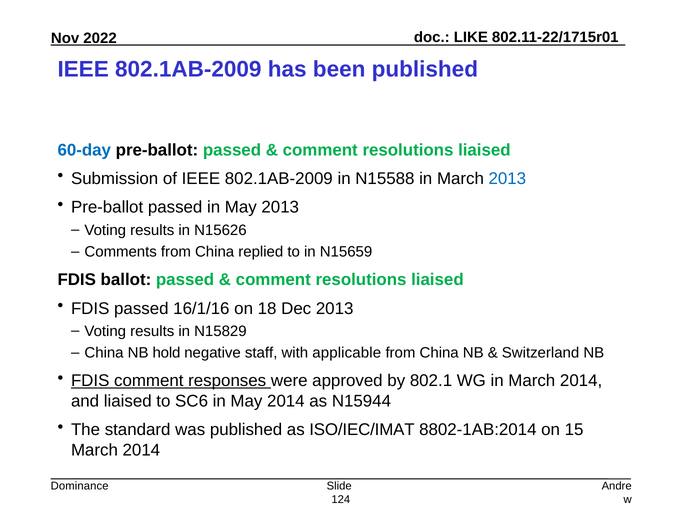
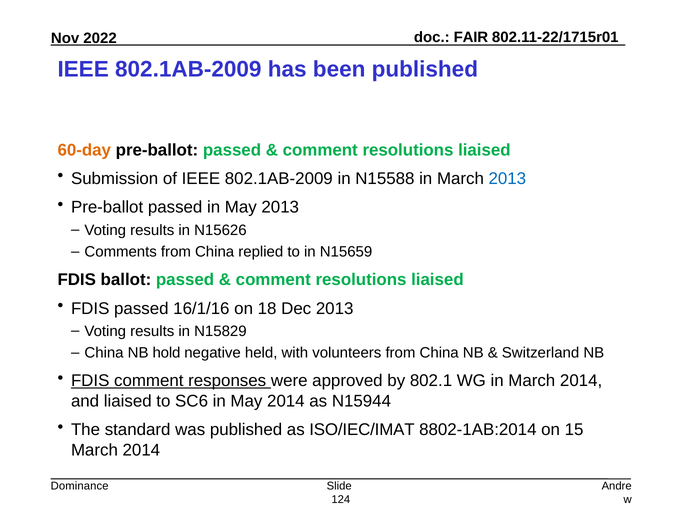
LIKE: LIKE -> FAIR (471, 37)
60-day colour: blue -> orange (84, 150)
staff: staff -> held (261, 353)
applicable: applicable -> volunteers (347, 353)
